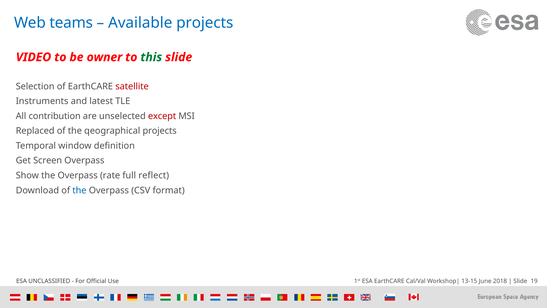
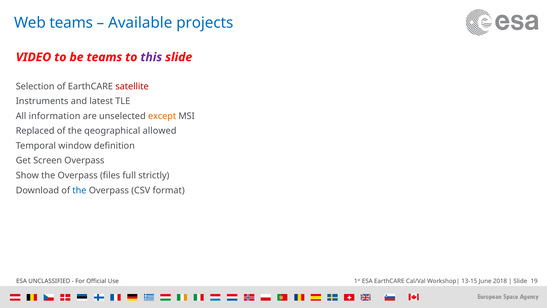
be owner: owner -> teams (104, 57)
this colour: green -> purple (151, 57)
contribution: contribution -> information (55, 116)
except colour: red -> orange (162, 116)
qeographical projects: projects -> allowed (160, 131)
rate: rate -> files (110, 175)
reflect: reflect -> strictly (154, 175)
